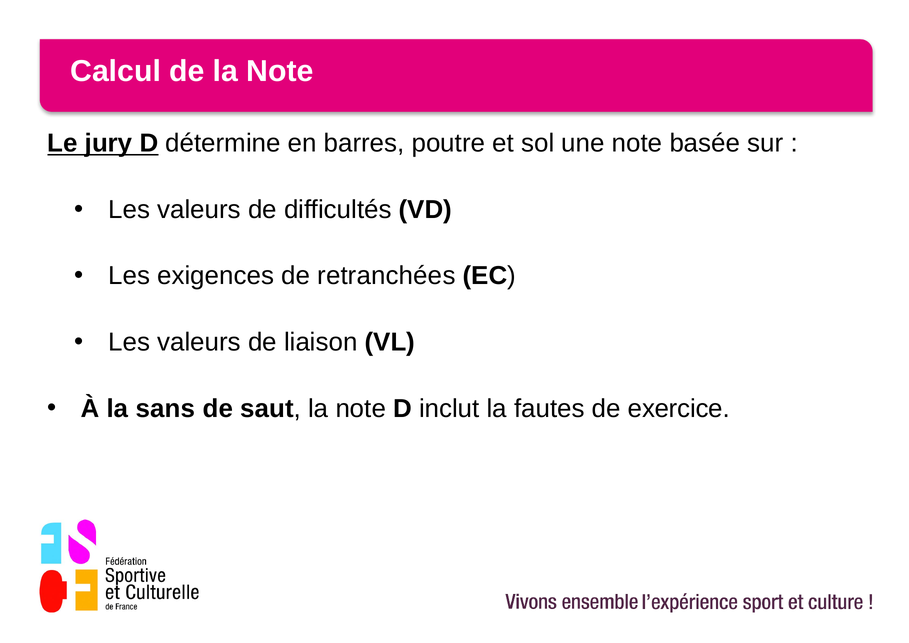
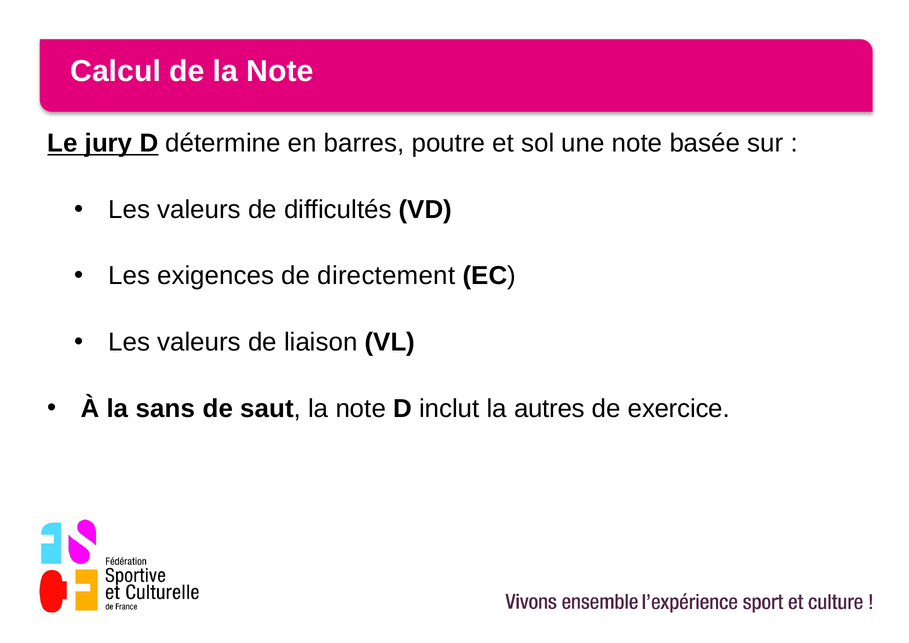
retranchées: retranchées -> directement (386, 276)
fautes: fautes -> autres (549, 409)
